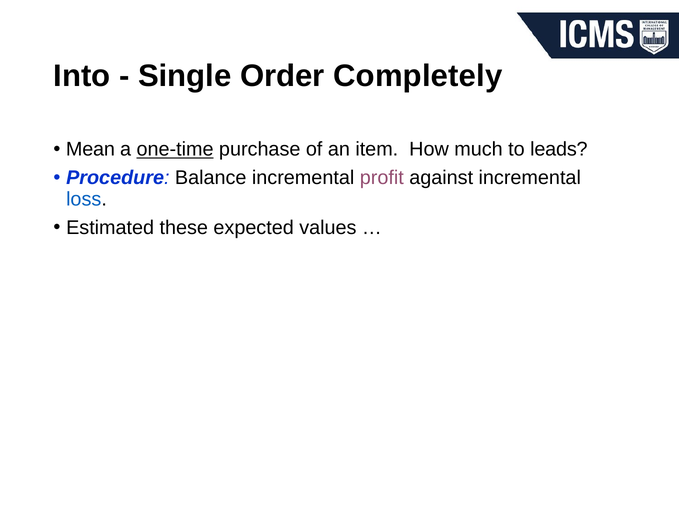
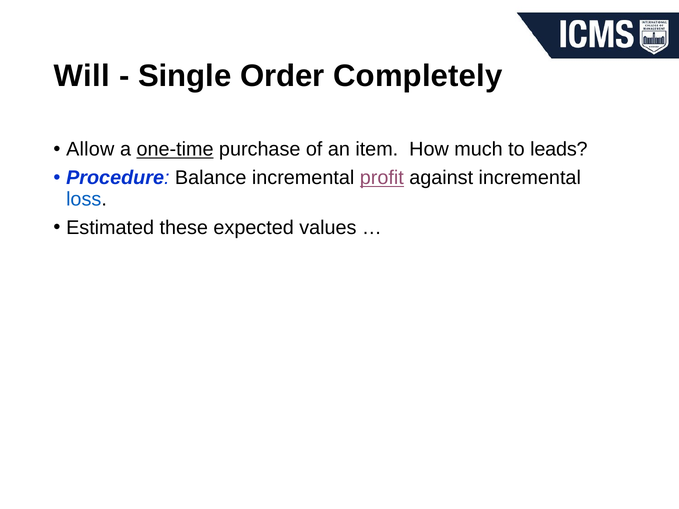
Into: Into -> Will (82, 76)
Mean: Mean -> Allow (90, 150)
profit underline: none -> present (382, 178)
